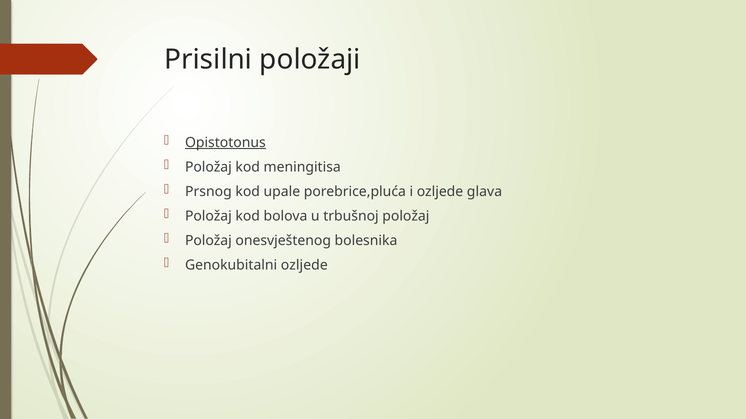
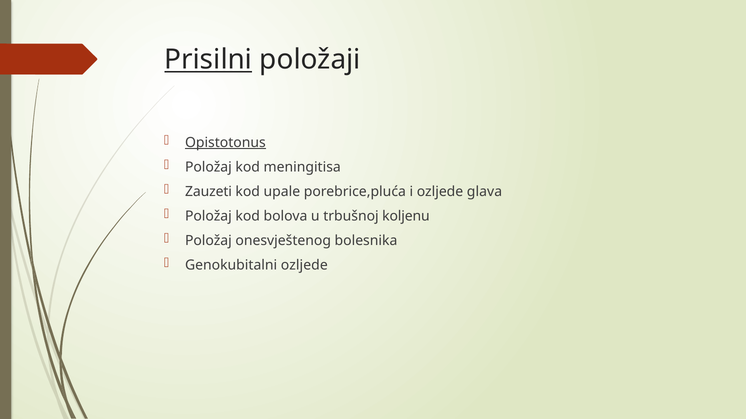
Prisilni underline: none -> present (208, 60)
Prsnog: Prsnog -> Zauzeti (208, 192)
trbušnoj položaj: položaj -> koljenu (406, 216)
